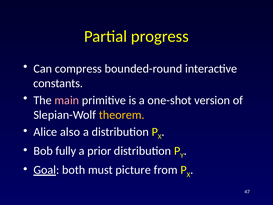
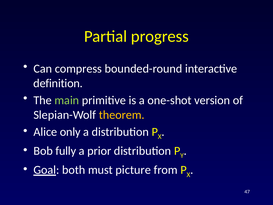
constants: constants -> definition (58, 83)
main colour: pink -> light green (67, 100)
also: also -> only (70, 132)
